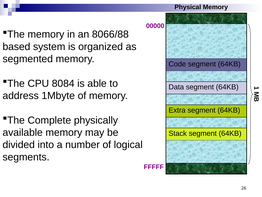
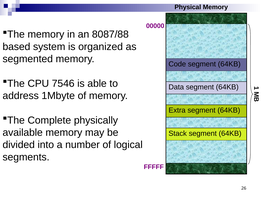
8066/88: 8066/88 -> 8087/88 (110, 34)
8084: 8084 -> 7546 (63, 83)
